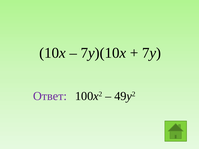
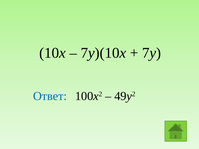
Ответ colour: purple -> blue (50, 96)
